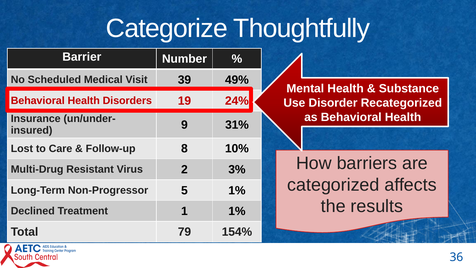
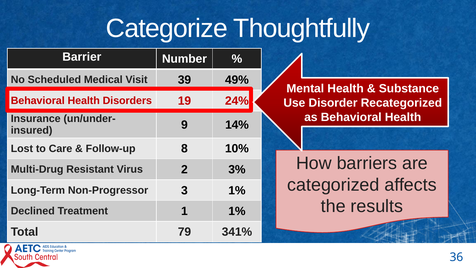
31%: 31% -> 14% (237, 125)
5: 5 -> 3 (184, 190)
154%: 154% -> 341% (237, 232)
